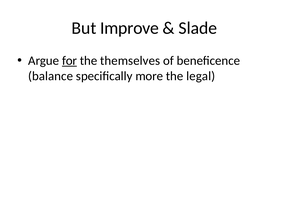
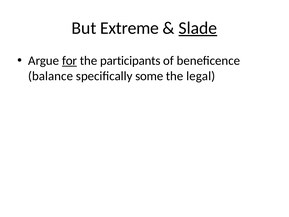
Improve: Improve -> Extreme (129, 28)
Slade underline: none -> present (198, 28)
themselves: themselves -> participants (130, 61)
more: more -> some (149, 76)
